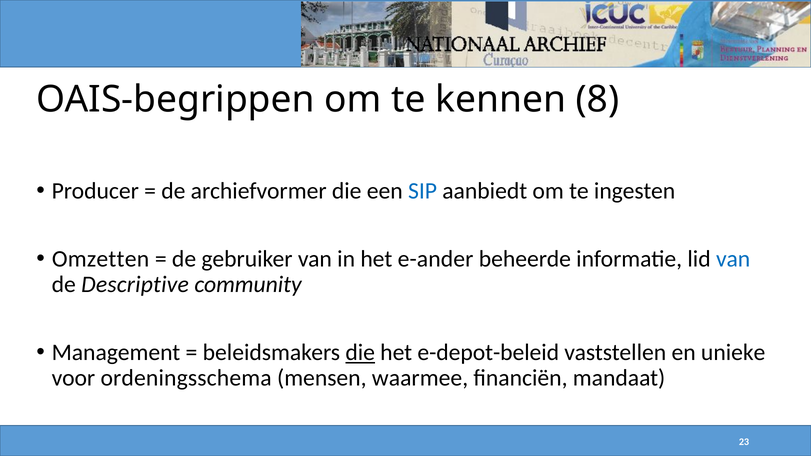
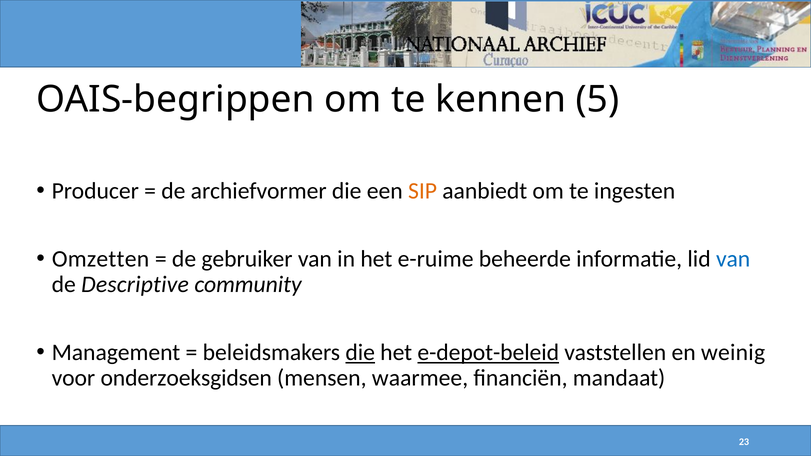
8: 8 -> 5 (597, 99)
SIP colour: blue -> orange (423, 191)
e-ander: e-ander -> e-ruime (436, 259)
e-depot-beleid underline: none -> present (488, 353)
unieke: unieke -> weinig (733, 353)
ordeningsschema: ordeningsschema -> onderzoeksgidsen (186, 378)
